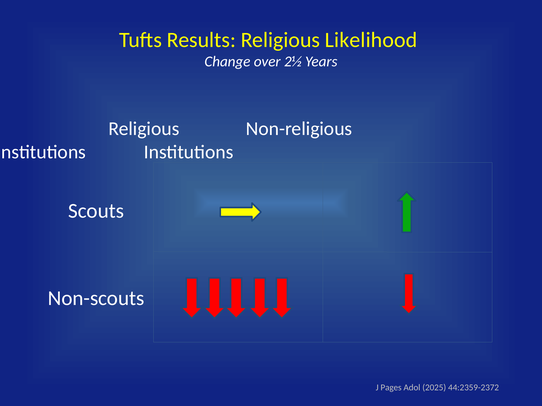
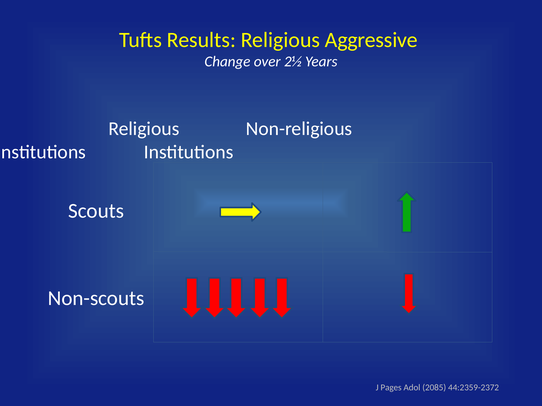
Likelihood: Likelihood -> Aggressive (371, 40)
2025: 2025 -> 2085 (434, 388)
